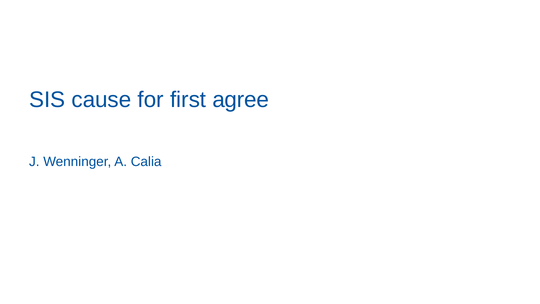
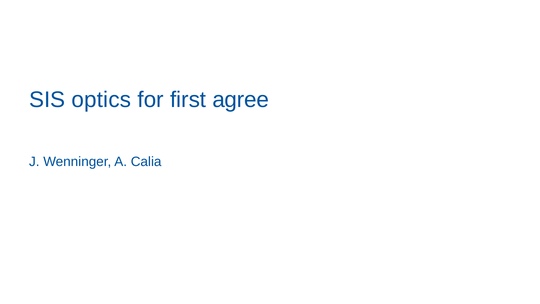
cause: cause -> optics (101, 100)
